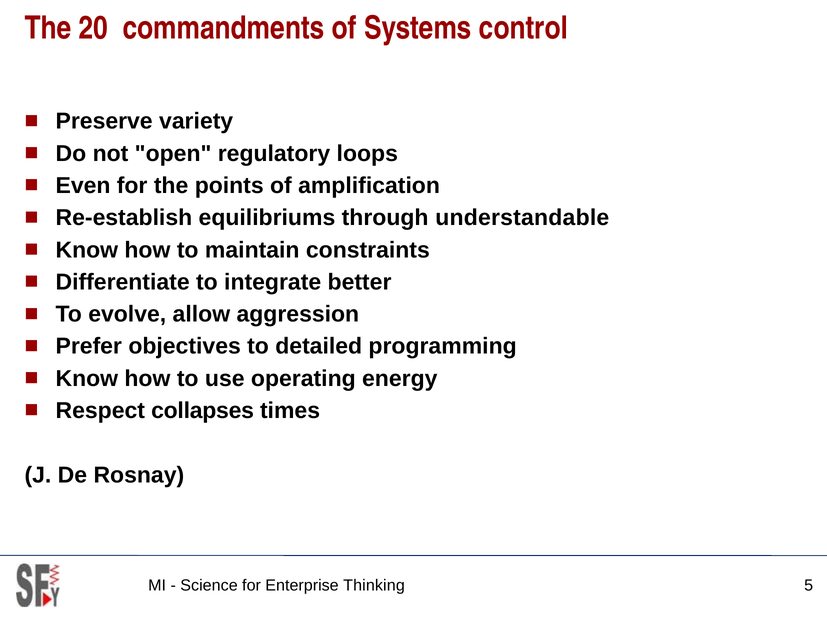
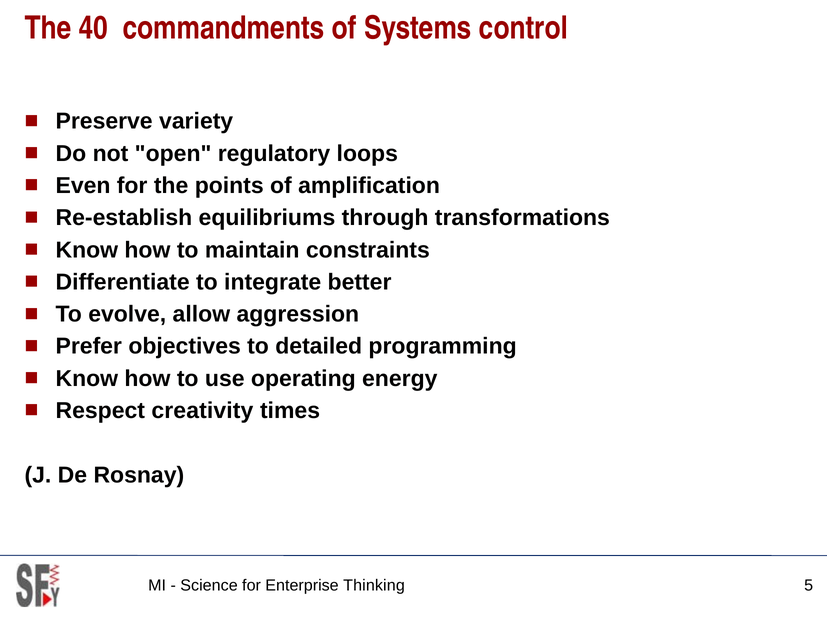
20: 20 -> 40 (93, 28)
understandable: understandable -> transformations (522, 218)
collapses: collapses -> creativity (202, 411)
